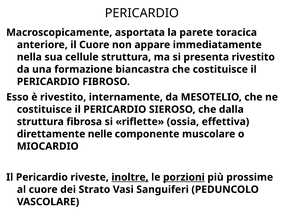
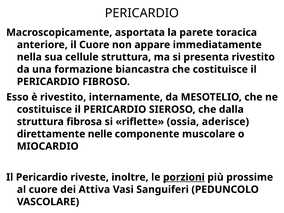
effettiva: effettiva -> aderisce (225, 122)
inoltre underline: present -> none (130, 177)
Strato: Strato -> Attiva (94, 190)
